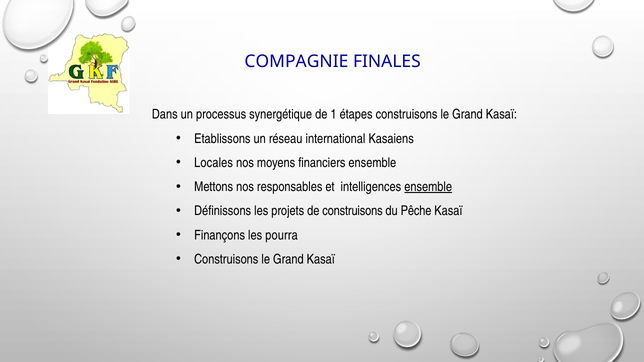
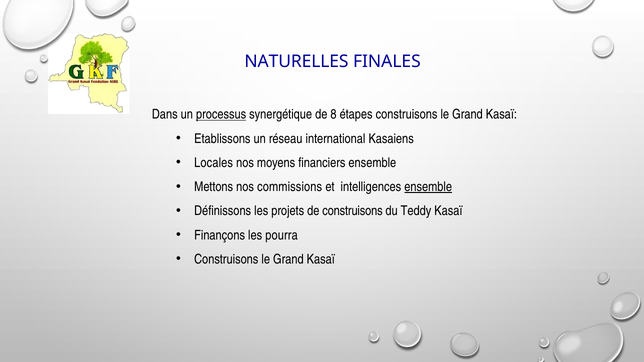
COMPAGNIE: COMPAGNIE -> NATURELLES (297, 62)
processus underline: none -> present (221, 115)
1: 1 -> 8 (334, 115)
responsables: responsables -> commissions (290, 187)
Pêche: Pêche -> Teddy (416, 211)
